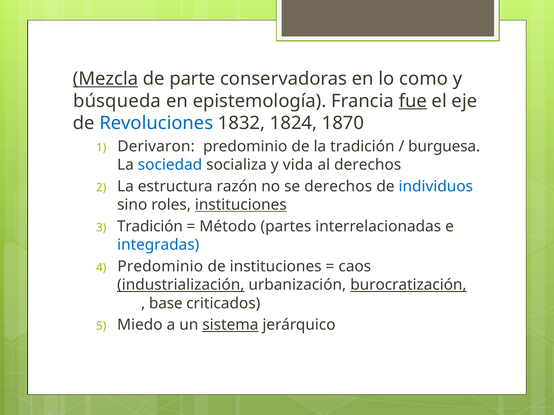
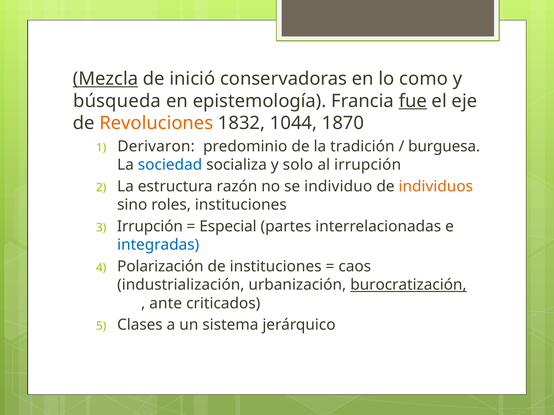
parte: parte -> inició (192, 79)
Revoluciones colour: blue -> orange (156, 123)
1824: 1824 -> 1044 (294, 123)
vida: vida -> solo (298, 165)
al derechos: derechos -> irrupción (368, 165)
se derechos: derechos -> individuo (338, 187)
individuos colour: blue -> orange (436, 187)
instituciones underline: present -> none (241, 205)
Tradición: Tradición -> Irrupción (150, 227)
Método: Método -> Especial (228, 227)
Predominio: Predominio -> Polarización (160, 267)
industrialización underline: present -> none (181, 285)
base: base -> ante (166, 304)
Miedo: Miedo -> Clases (140, 325)
sistema underline: present -> none (230, 325)
